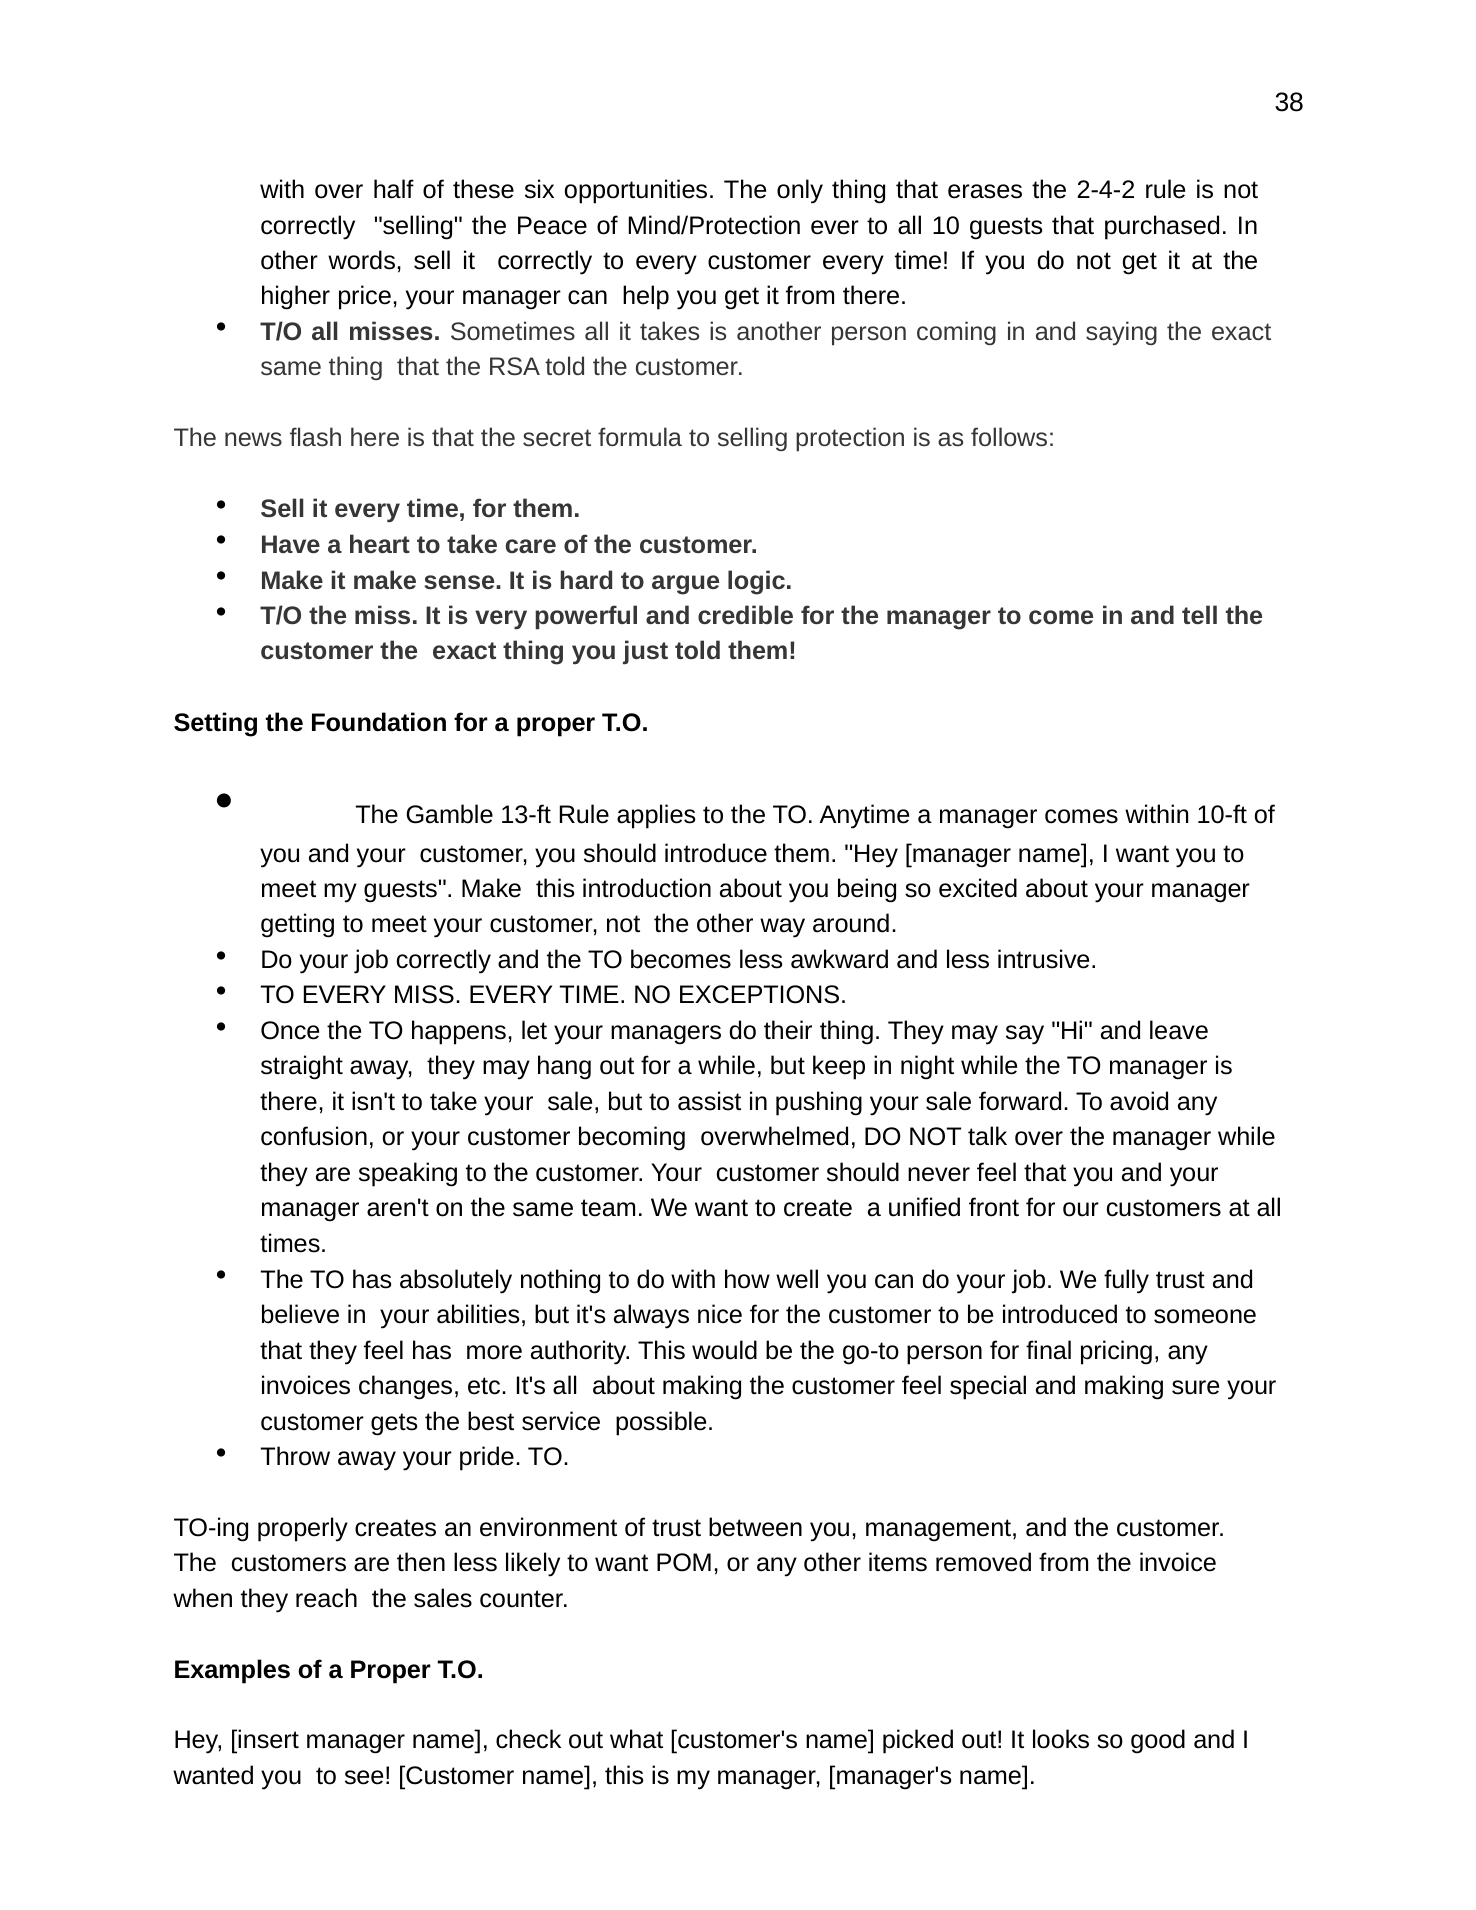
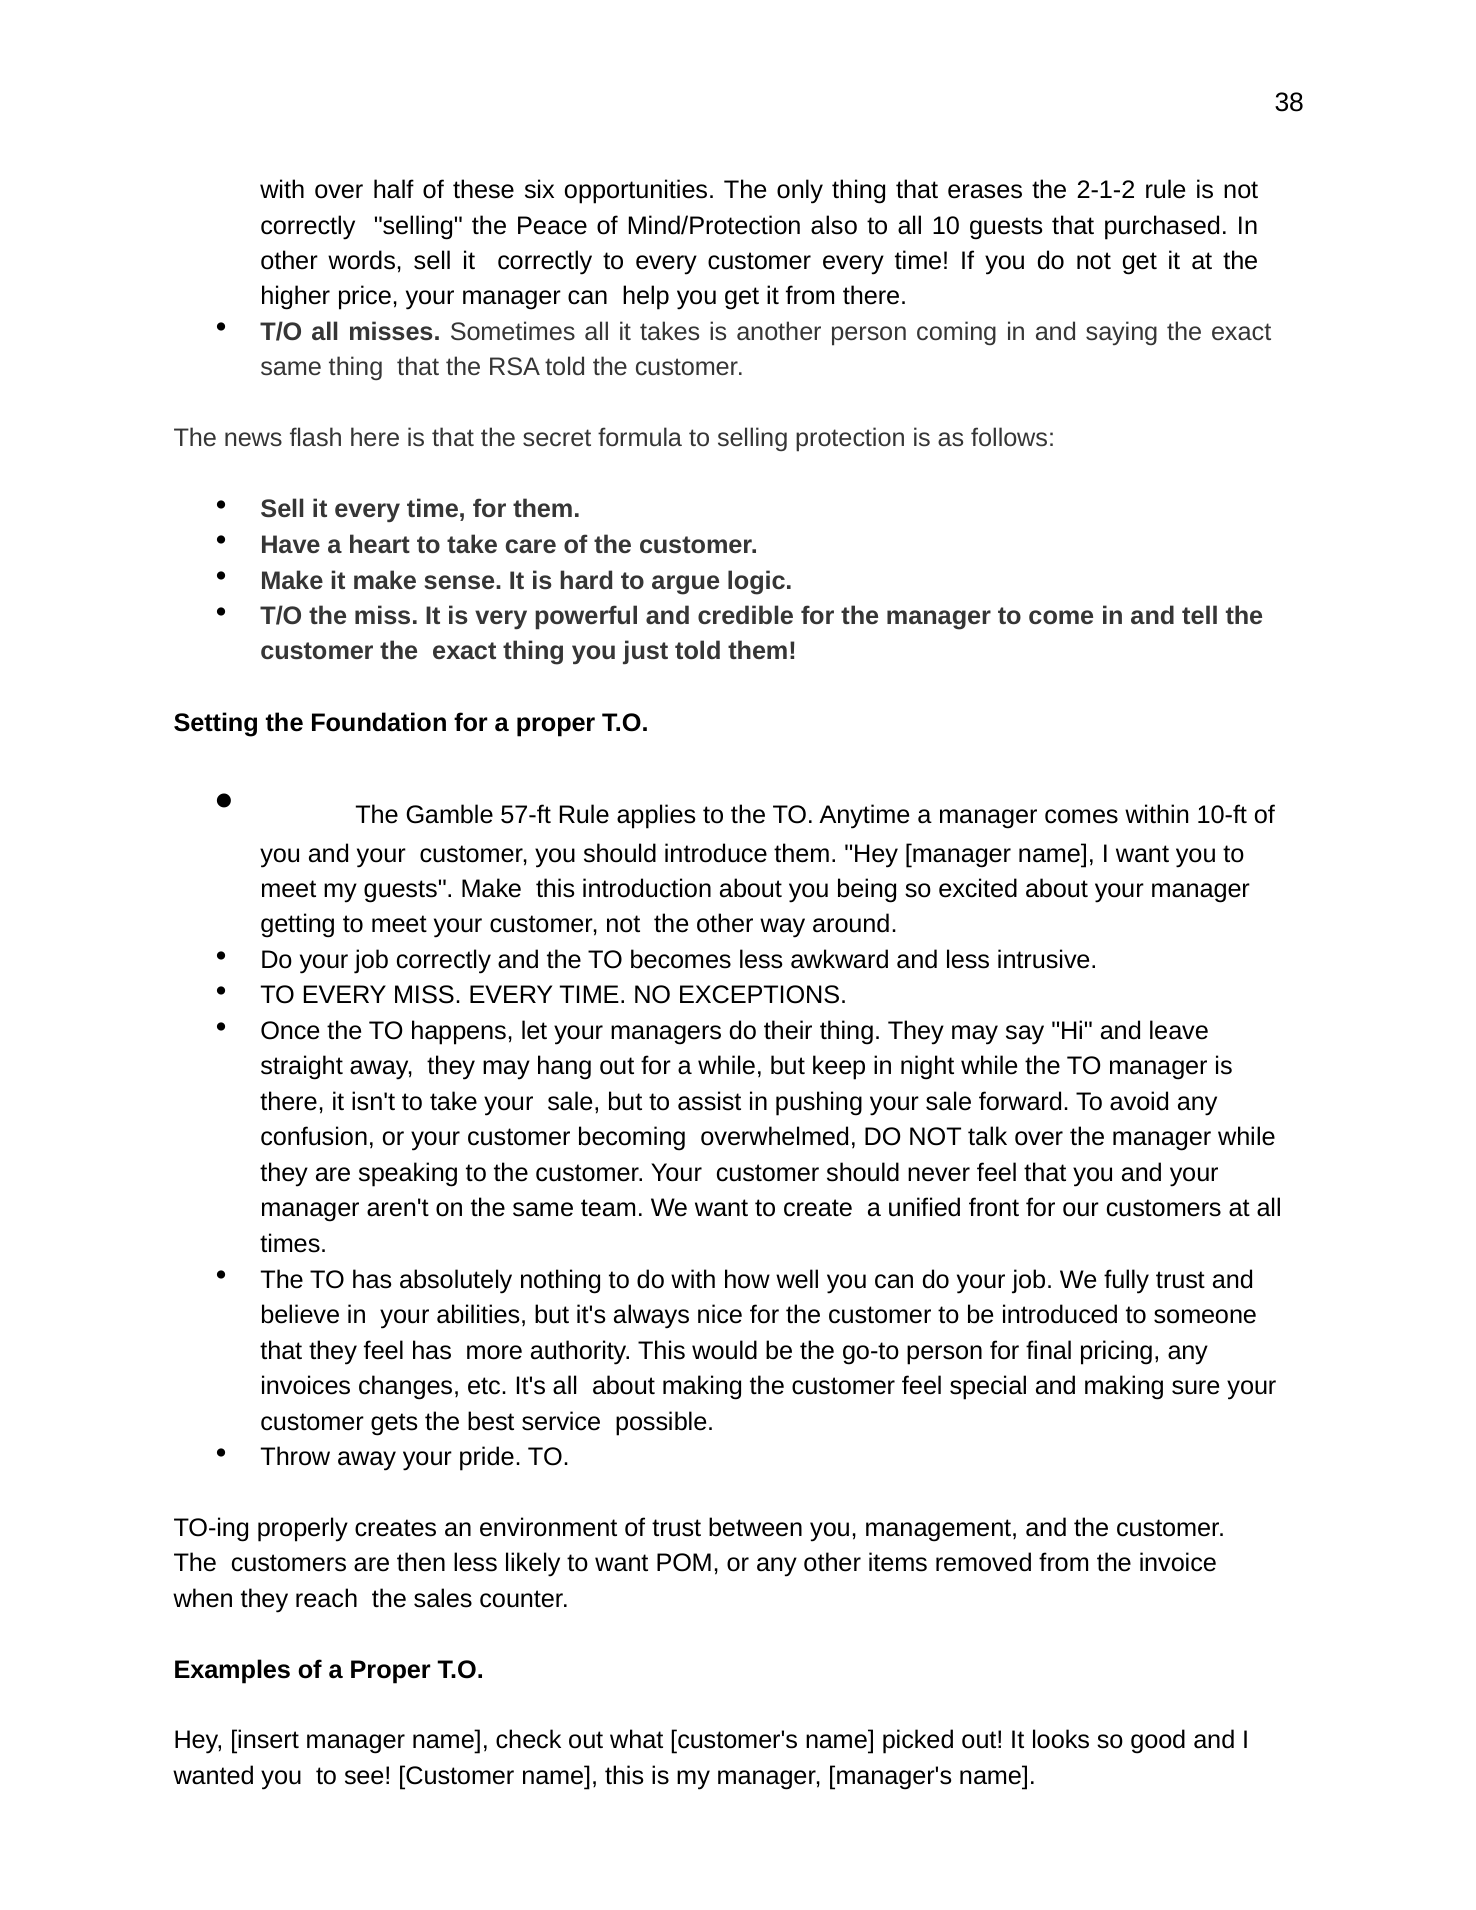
2-4-2: 2-4-2 -> 2-1-2 (1106, 191)
ever: ever -> also (834, 226)
13-ft: 13-ft -> 57-ft (526, 815)
